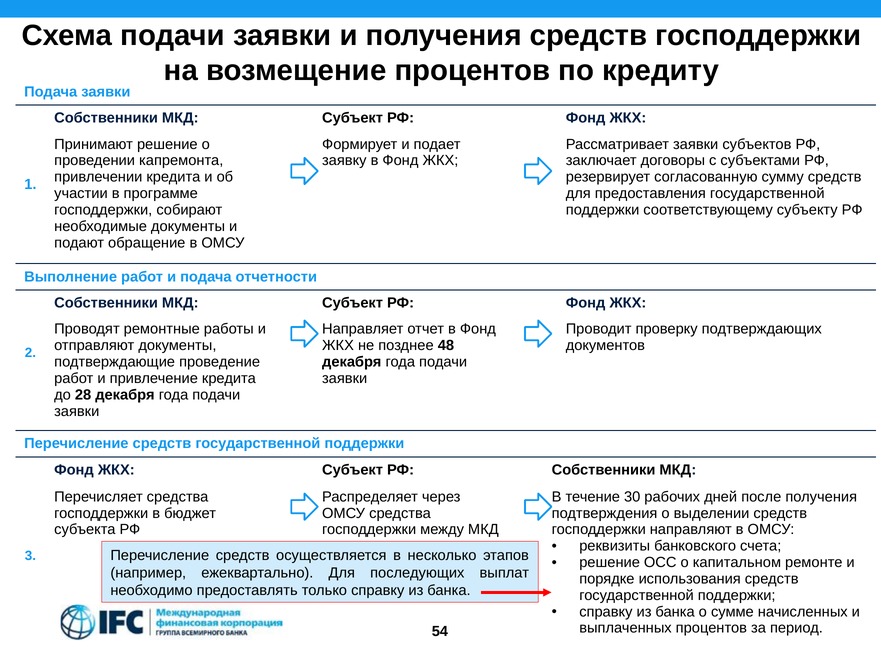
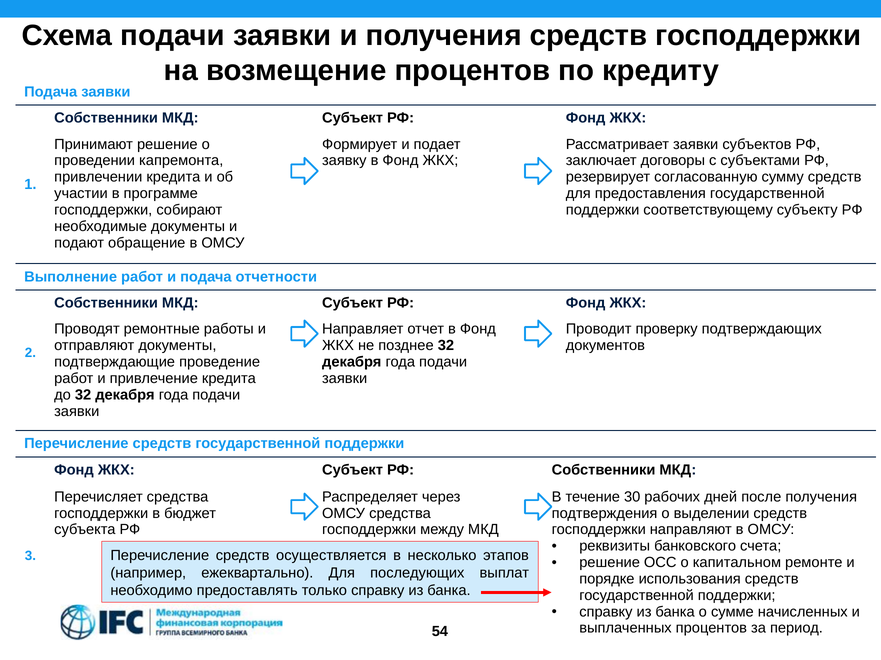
позднее 48: 48 -> 32 (446, 346)
до 28: 28 -> 32 (83, 395)
